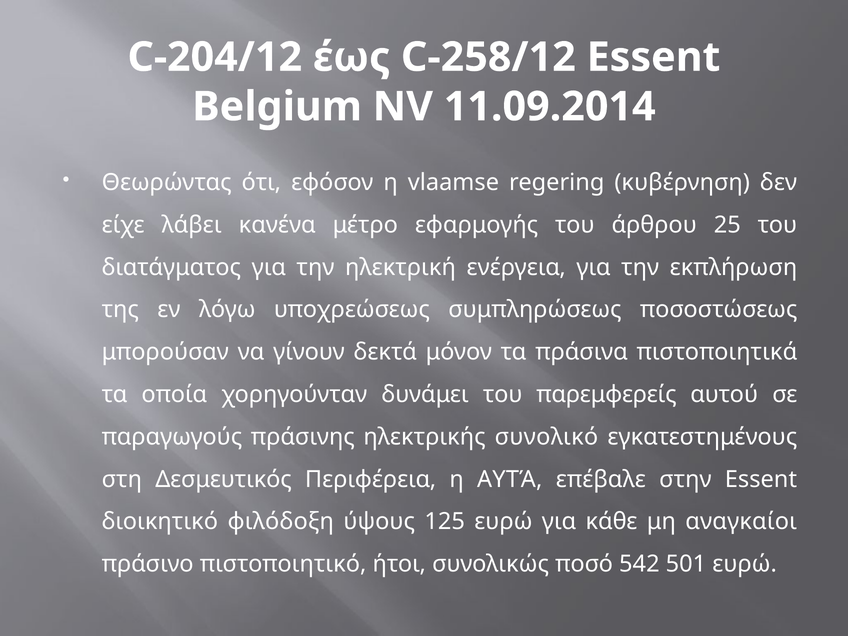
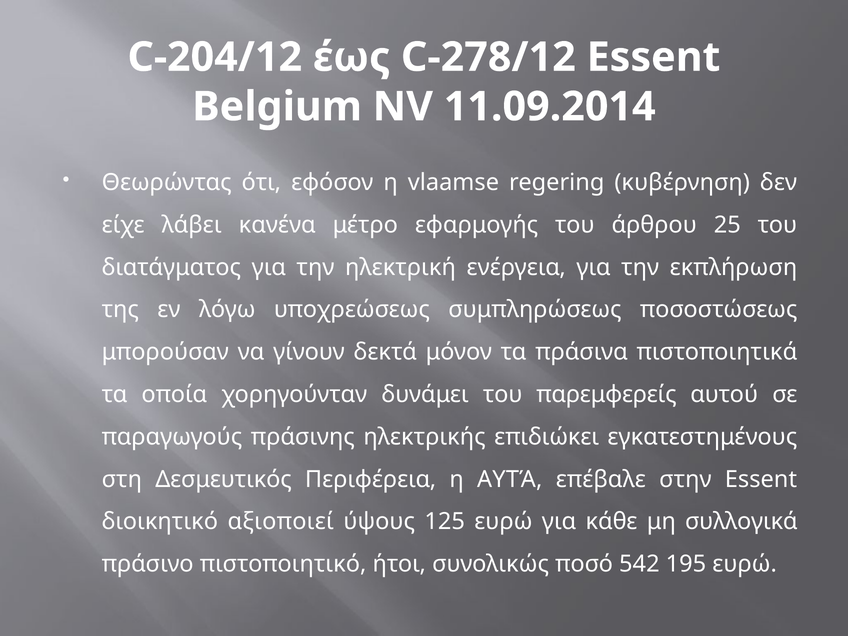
C‑258/12: C‑258/12 -> C‑278/12 (488, 57)
συνολικό: συνολικό -> επιδιώκει (547, 437)
φιλόδοξη: φιλόδοξη -> αξιοποιεί (281, 522)
αναγκαίοι: αναγκαίοι -> συλλογικά (741, 522)
501: 501 -> 195 (686, 564)
